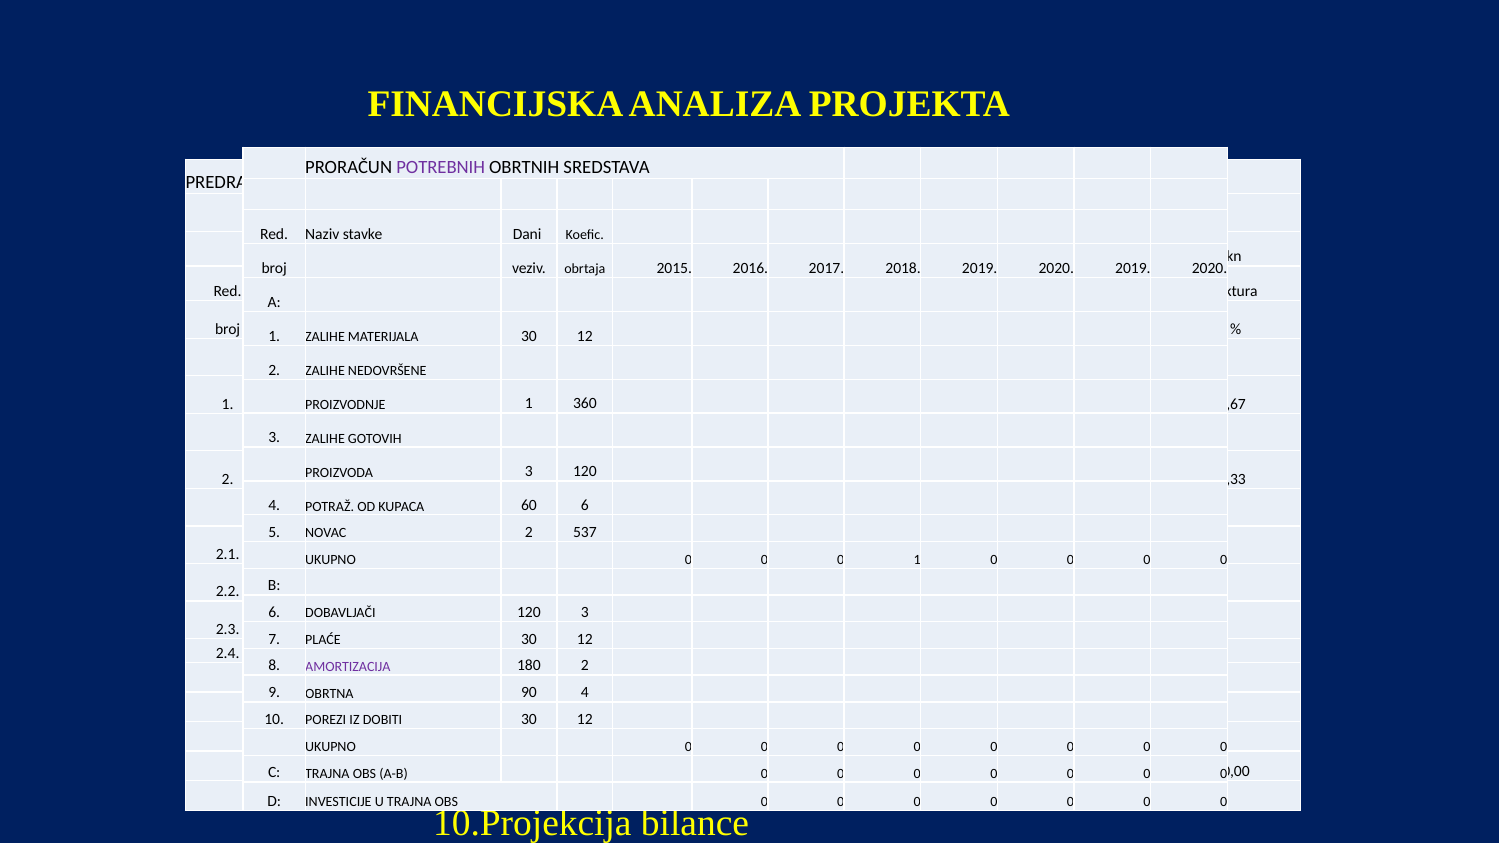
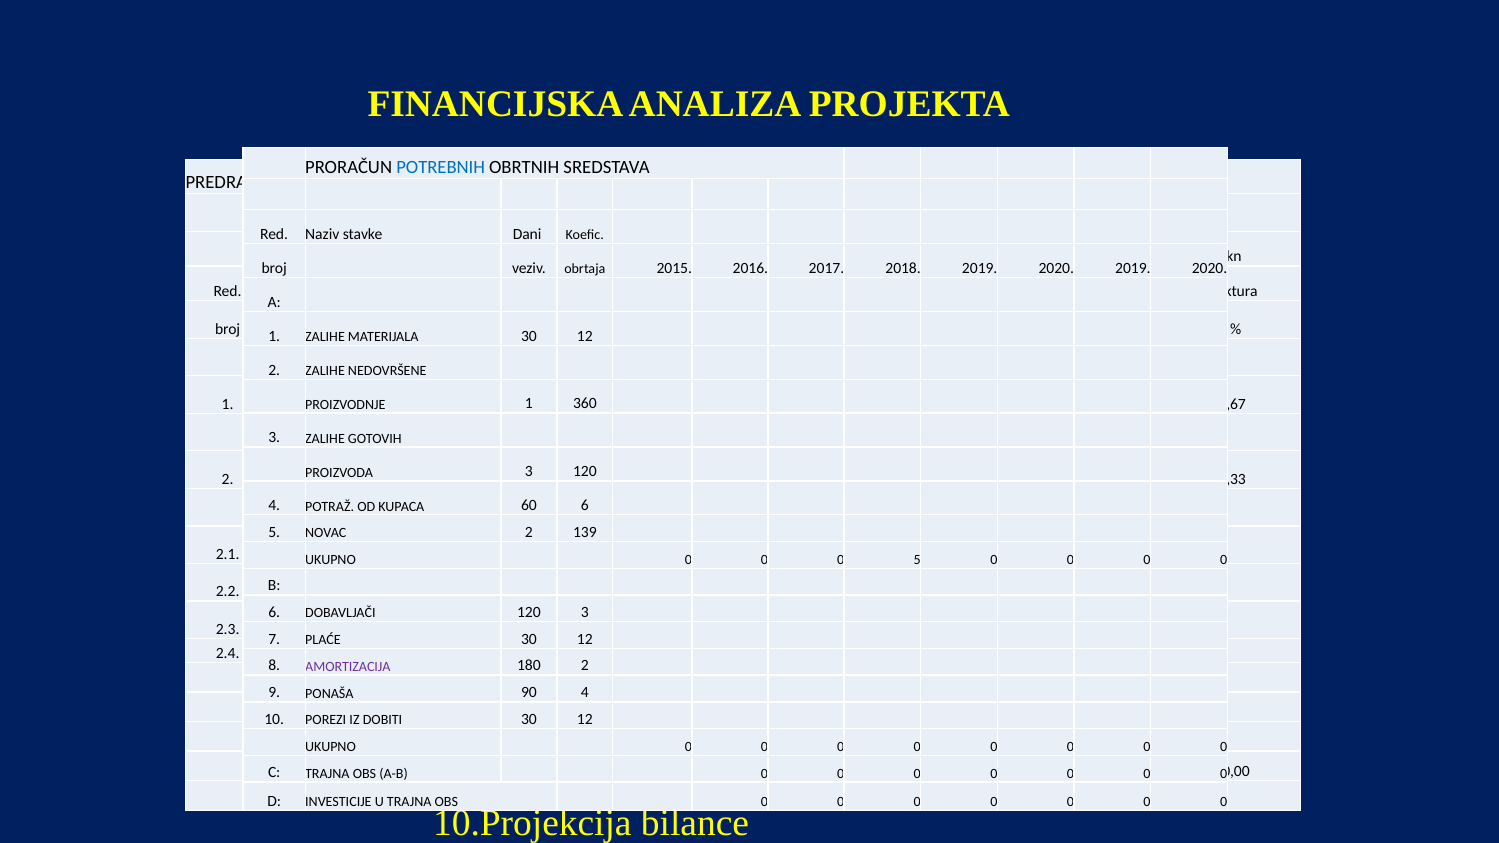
POTREBNIH colour: purple -> blue (441, 167)
537: 537 -> 139 (585, 532)
1: 1 -> 5 (917, 560)
9 OBRTNA: OBRTNA -> PONAŠA (329, 694)
